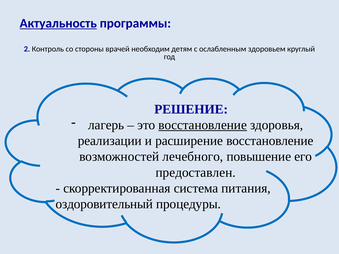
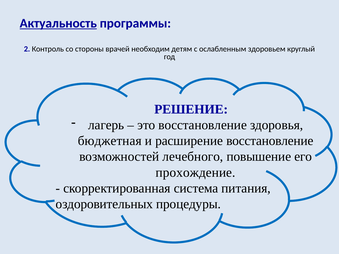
восстановление underline: present -> none (203, 125)
реализации: реализации -> бюджетная (110, 141)
предоставлен: предоставлен -> прохождение (196, 173)
оздоровительный: оздоровительный -> оздоровительных (104, 204)
